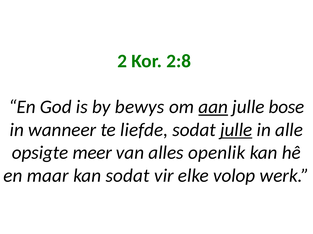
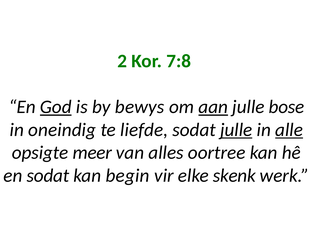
2:8: 2:8 -> 7:8 (179, 61)
God underline: none -> present (56, 107)
wanneer: wanneer -> oneindig (62, 130)
alle underline: none -> present (289, 130)
openlik: openlik -> oortree (217, 153)
en maar: maar -> sodat (48, 176)
kan sodat: sodat -> begin (128, 176)
volop: volop -> skenk (234, 176)
